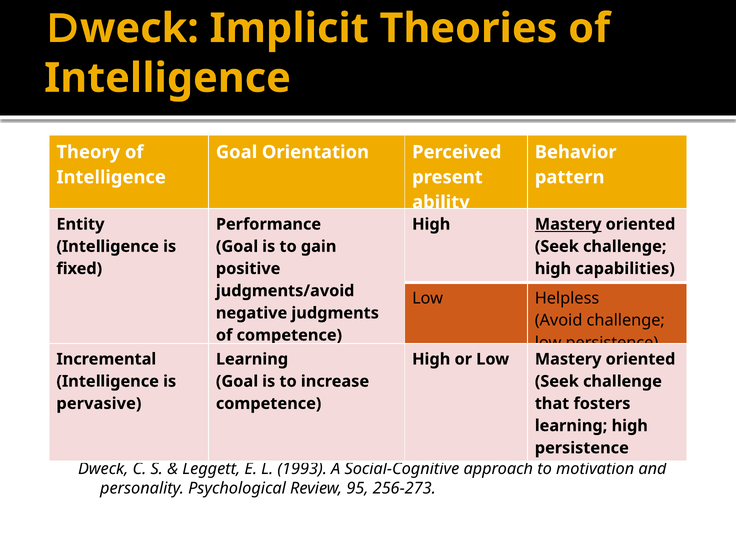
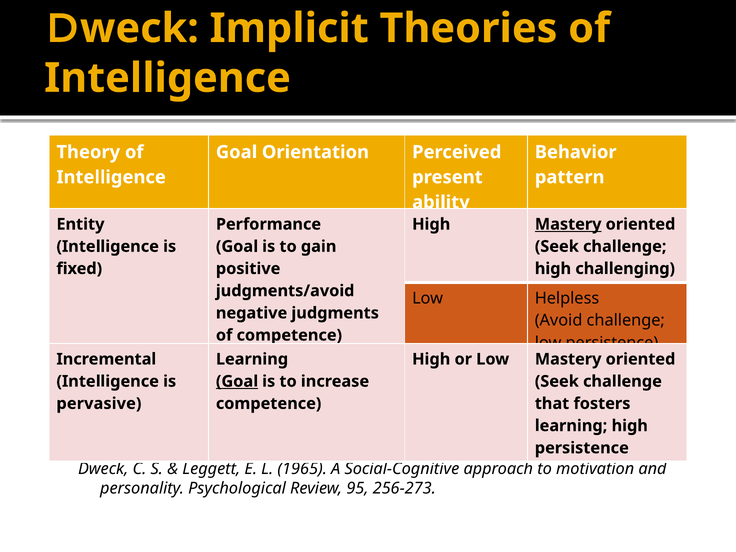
capabilities: capabilities -> challenging (625, 269)
Goal underline: none -> present (237, 381)
1993: 1993 -> 1965 (302, 469)
